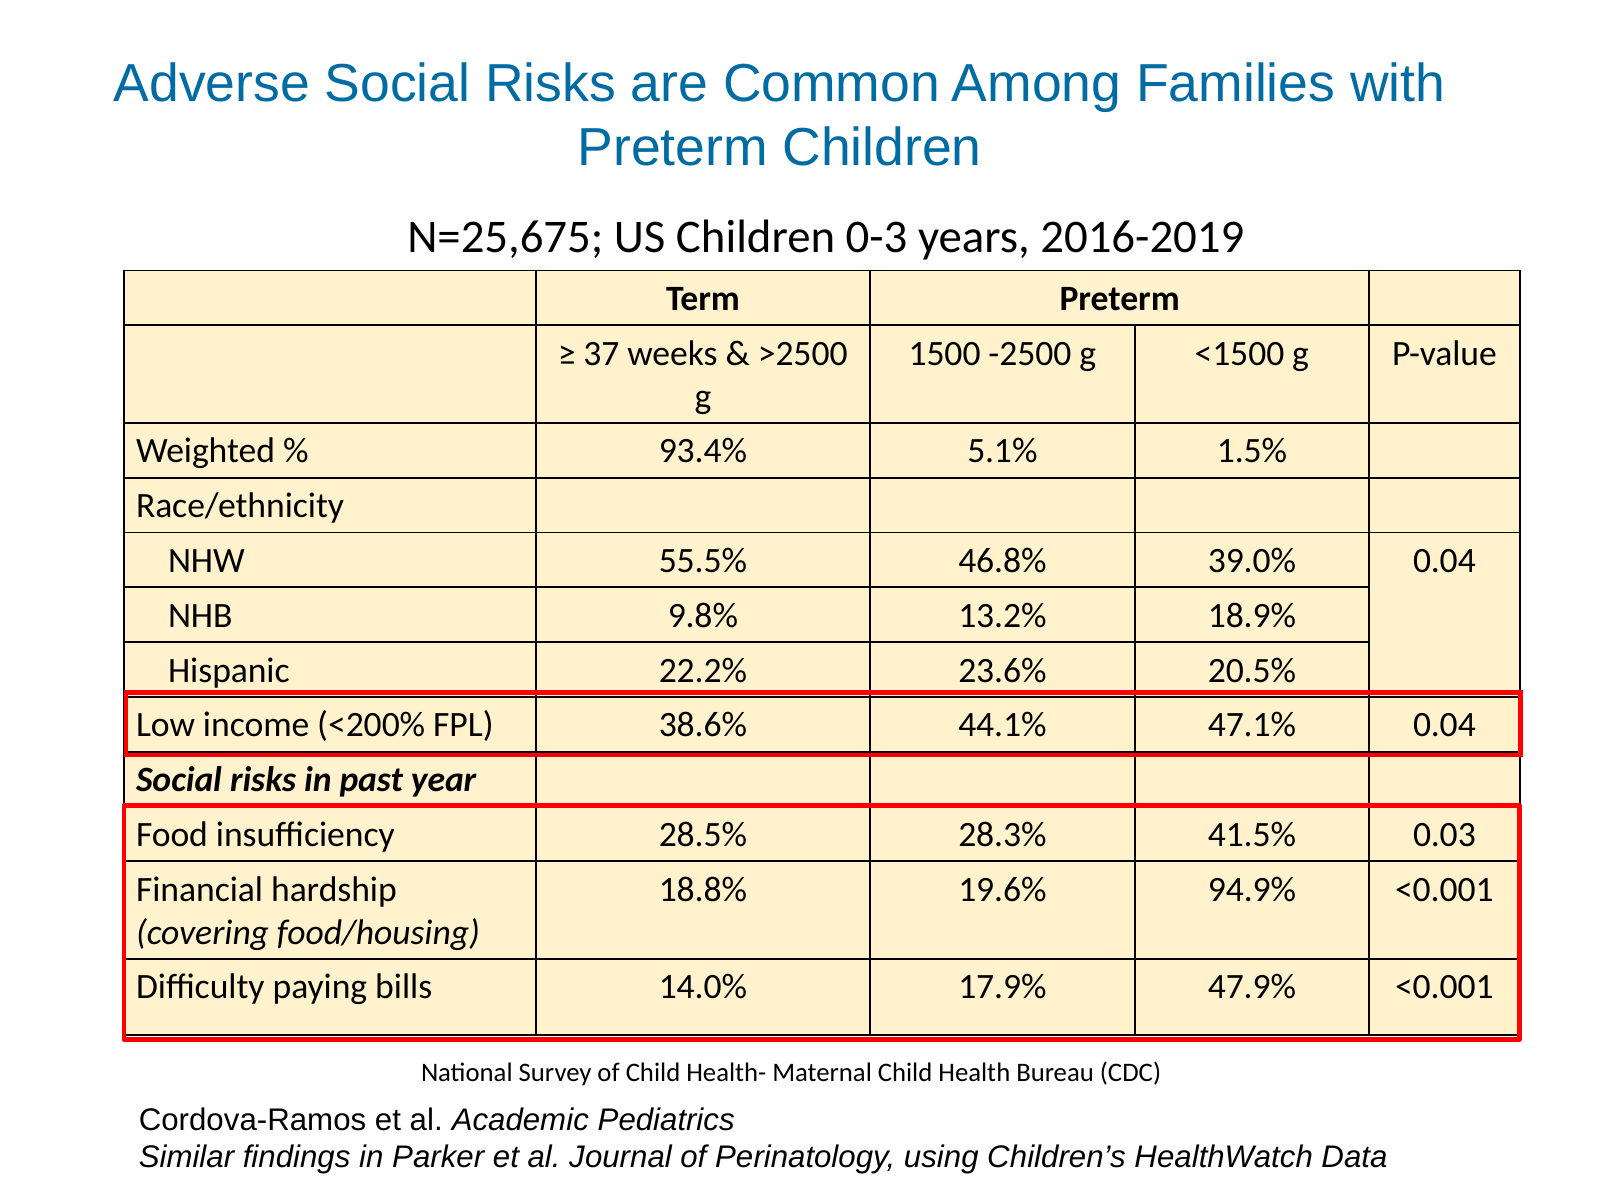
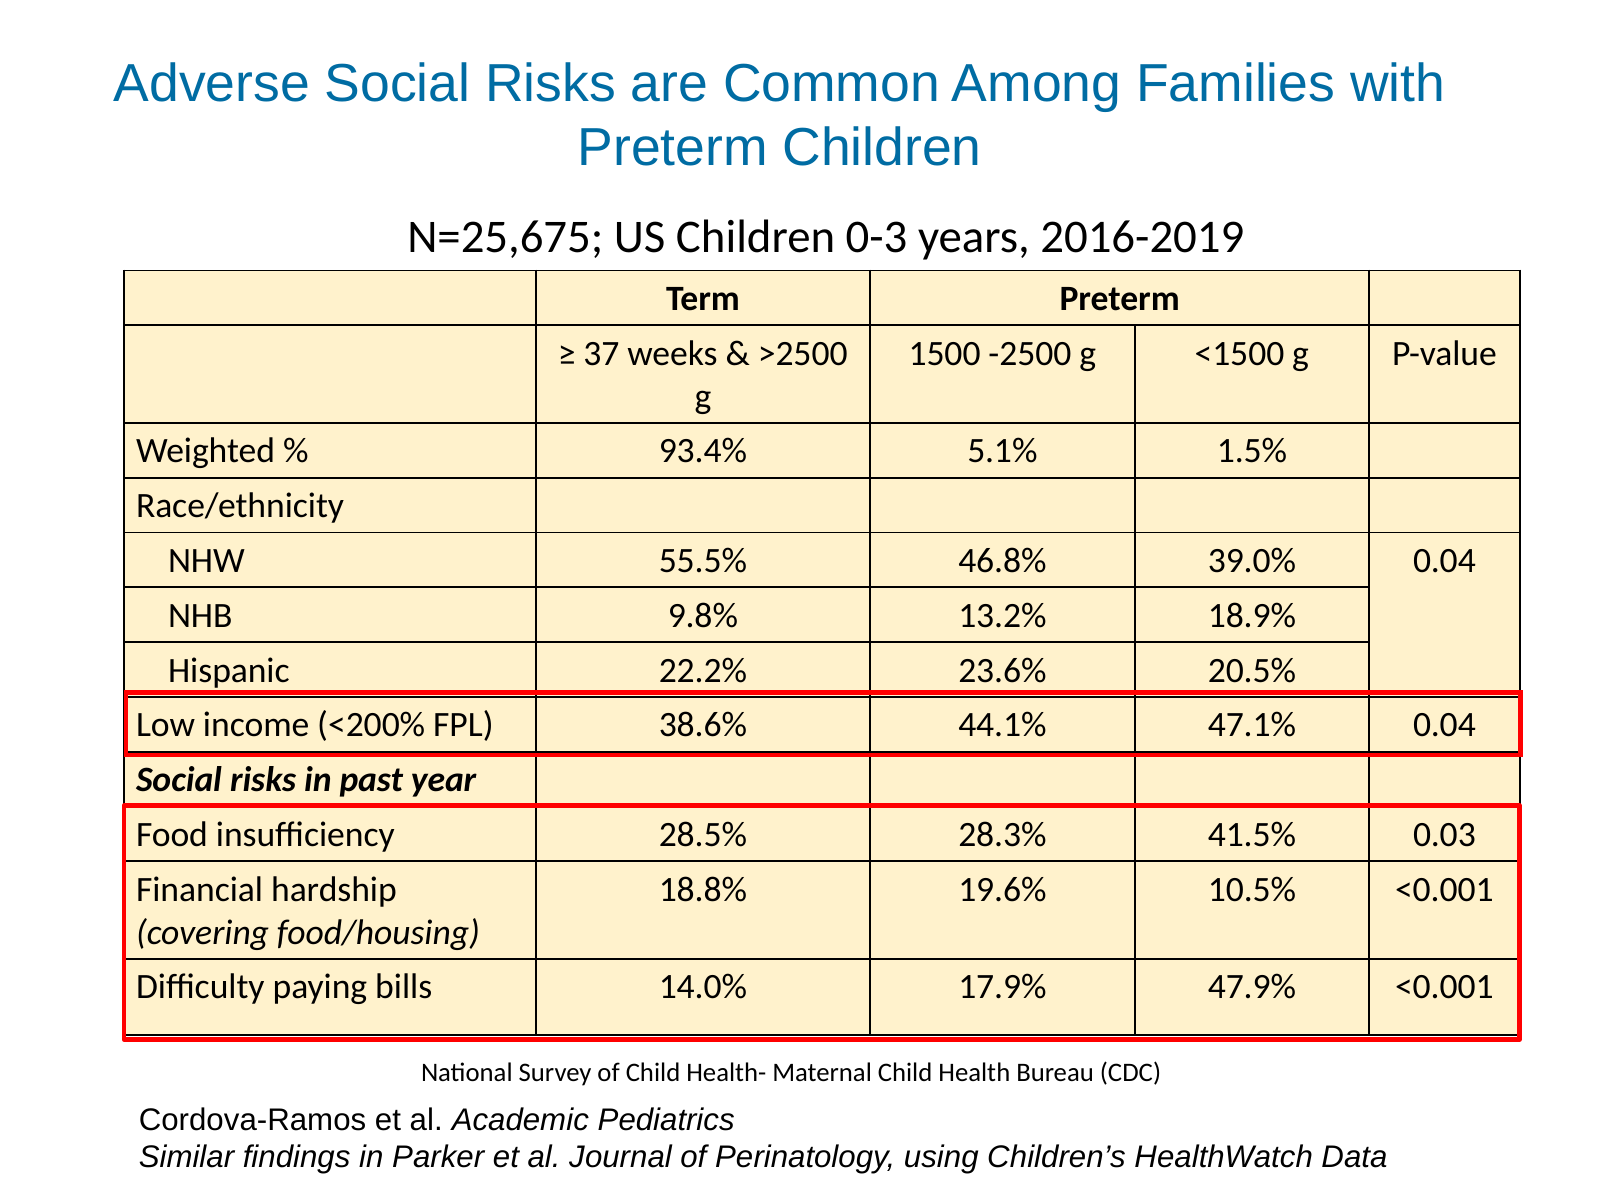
94.9%: 94.9% -> 10.5% (1252, 890)
